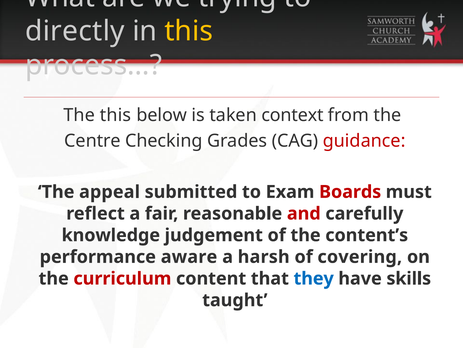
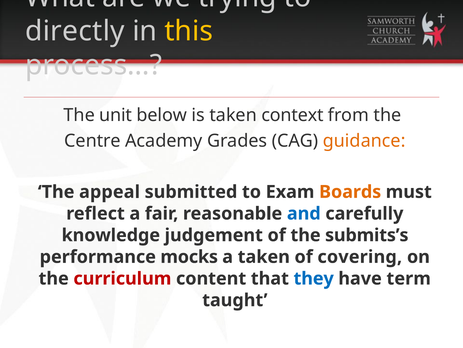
The this: this -> unit (116, 115)
Checking: Checking -> Academy (164, 141)
guidance colour: red -> orange (364, 141)
Boards colour: red -> orange (350, 192)
and colour: red -> blue (304, 213)
content’s: content’s -> submits’s (367, 235)
aware: aware -> mocks (189, 256)
a harsh: harsh -> taken (264, 256)
skills: skills -> term (409, 278)
